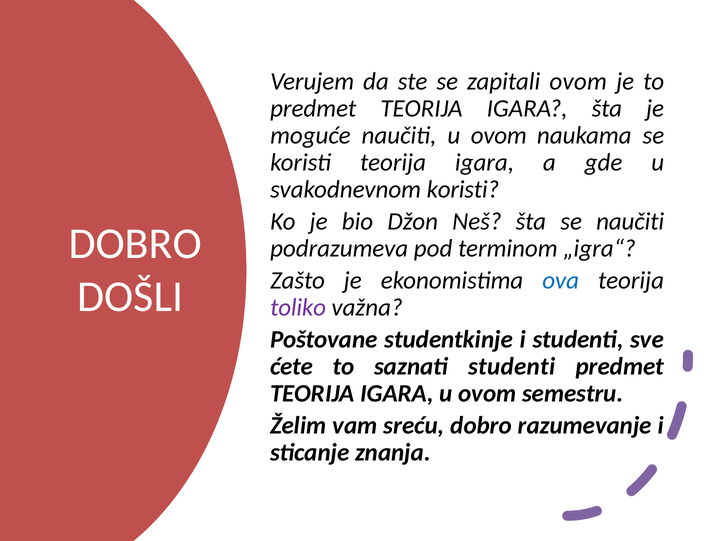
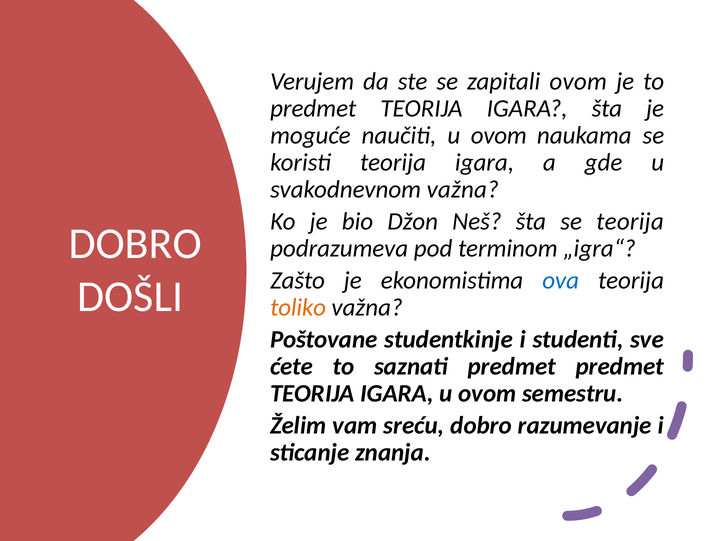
svakodnevnom koristi: koristi -> važna (463, 189)
se naučiti: naučiti -> teorija (630, 221)
toliko colour: purple -> orange (298, 307)
saznati studenti: studenti -> predmet (512, 366)
